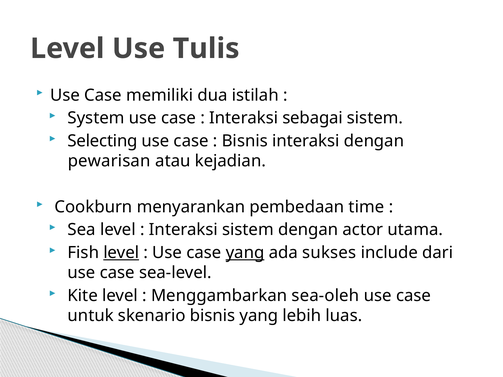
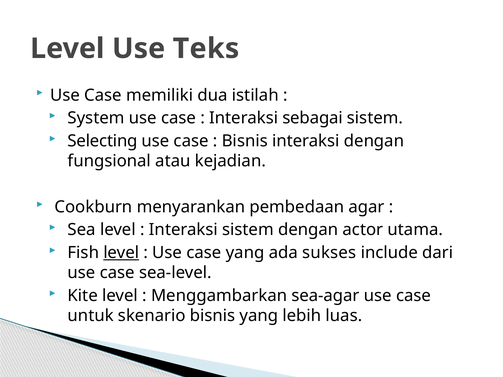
Tulis: Tulis -> Teks (206, 49)
pewarisan: pewarisan -> fungsional (109, 161)
time: time -> agar (366, 207)
yang underline: present -> none (245, 253)
sea-oleh: sea-oleh -> sea-agar (326, 296)
